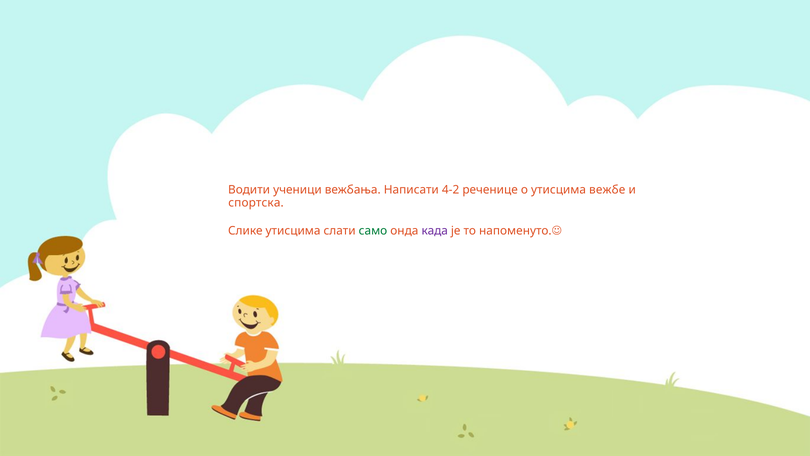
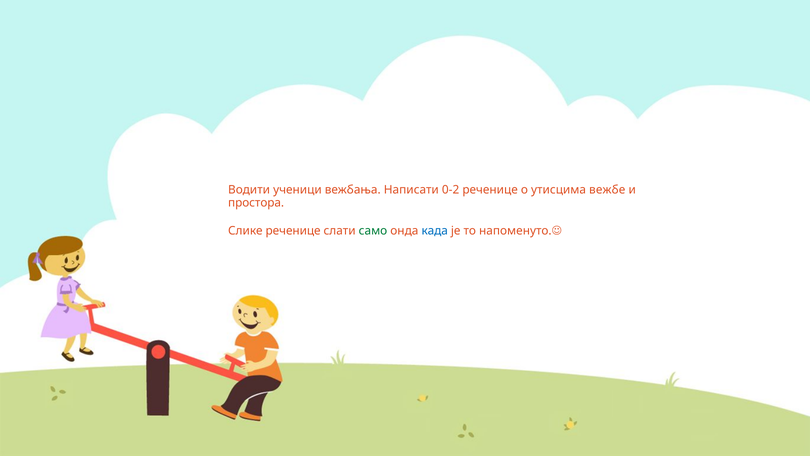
4-2: 4-2 -> 0-2 (451, 190)
спортска: спортска -> простора (256, 202)
Слике утисцима: утисцима -> реченице (293, 230)
када colour: purple -> blue (435, 230)
